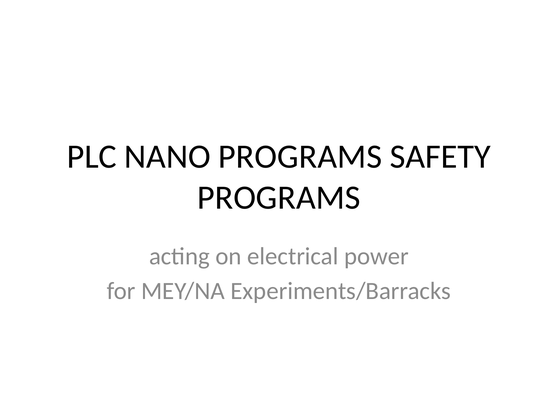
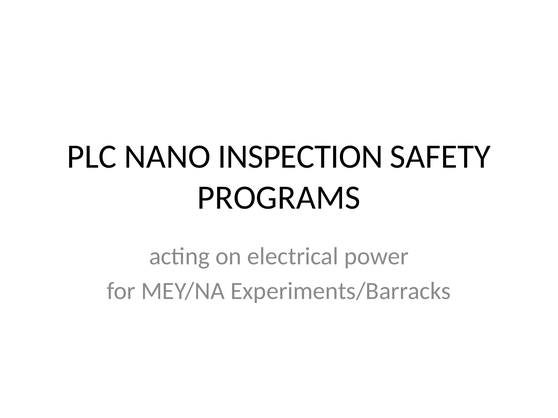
NANO PROGRAMS: PROGRAMS -> INSPECTION (300, 157)
